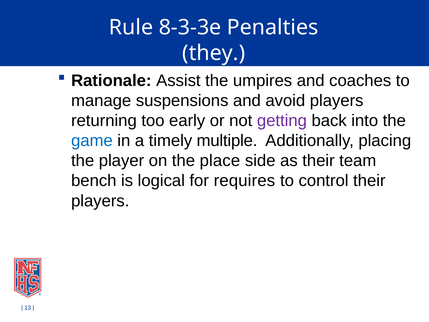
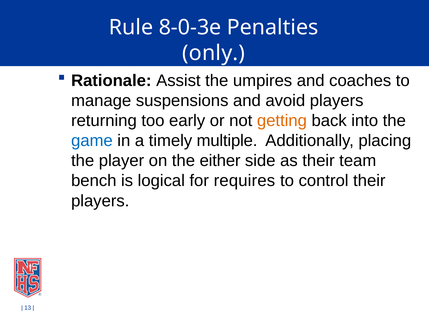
8-3-3e: 8-3-3e -> 8-0-3e (190, 27)
they: they -> only (214, 53)
getting colour: purple -> orange (282, 121)
place: place -> either (220, 161)
